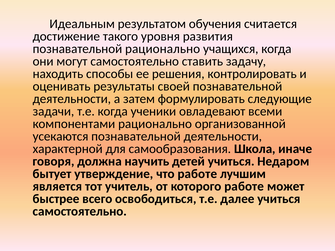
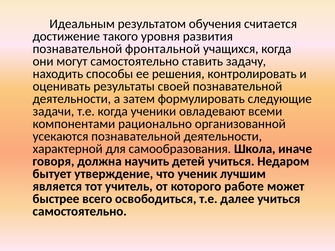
познавательной рационально: рационально -> фронтальной (163, 49)
что работе: работе -> ученик (197, 174)
